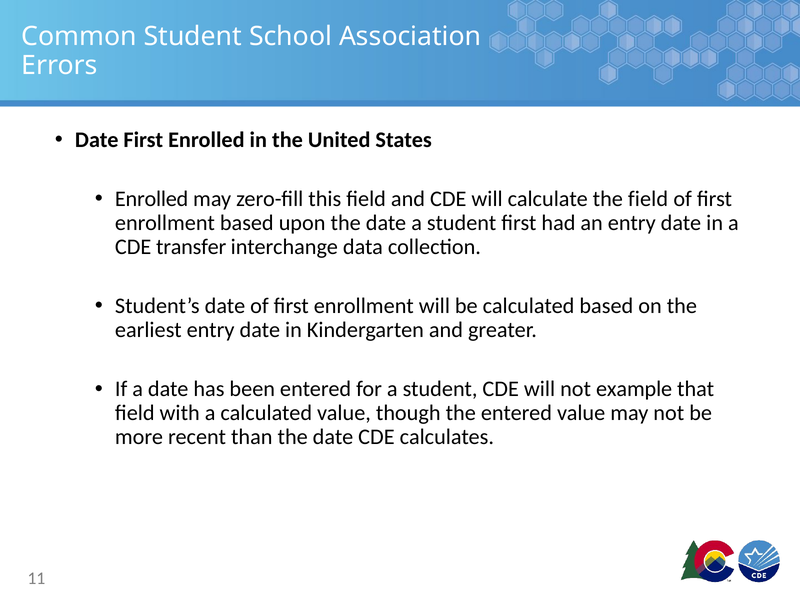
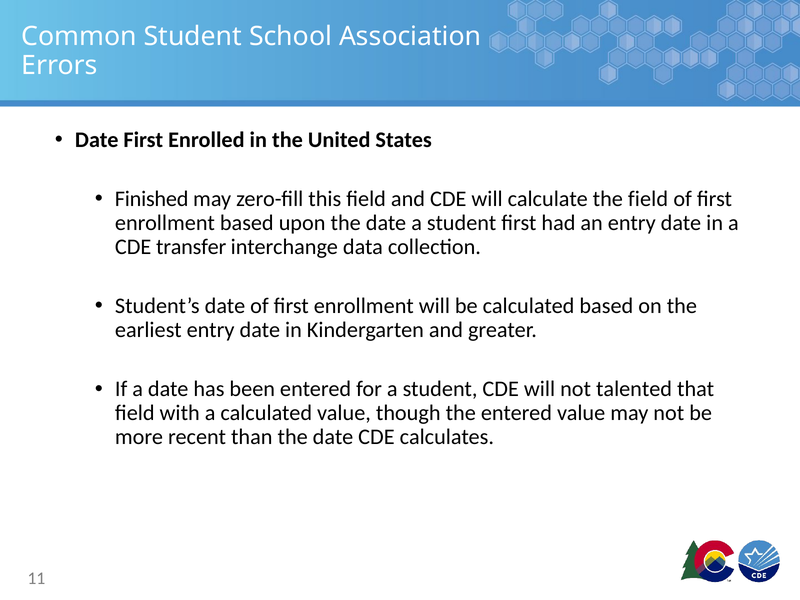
Enrolled: Enrolled -> Finished (152, 199)
example: example -> talented (634, 389)
